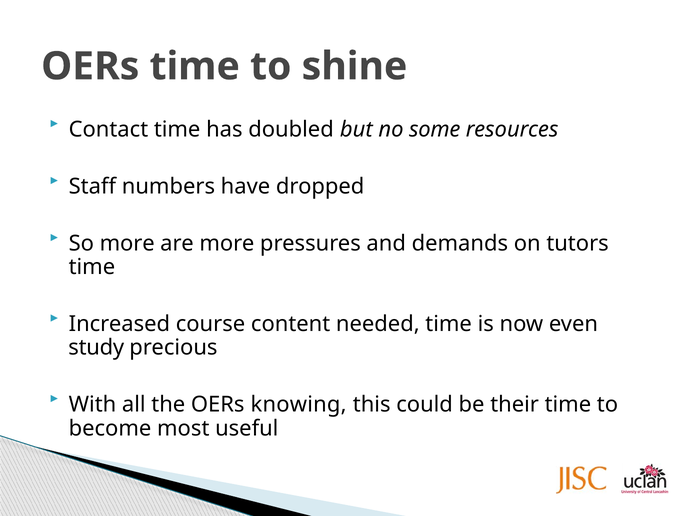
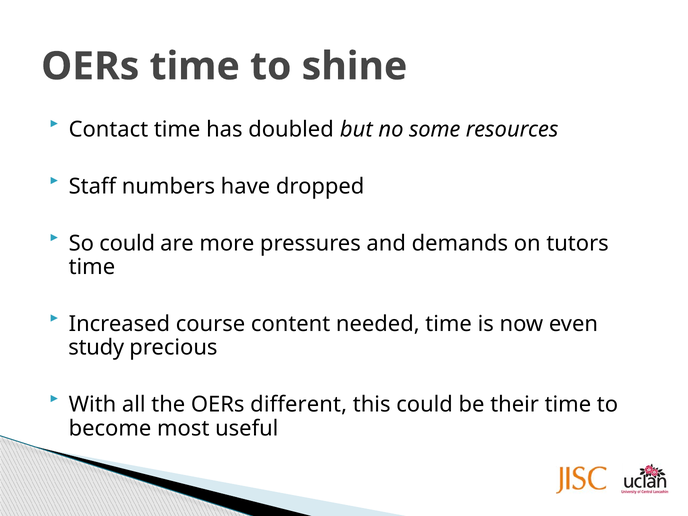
So more: more -> could (127, 243)
knowing: knowing -> different (299, 405)
